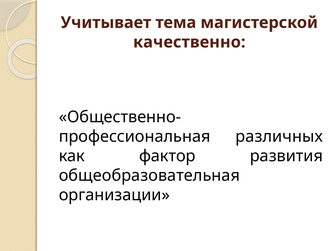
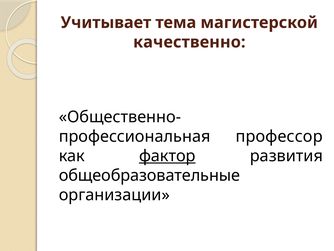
различных: различных -> профессор (279, 136)
фактор underline: none -> present (167, 156)
общеобразовательная: общеобразовательная -> общеобразовательные (149, 175)
